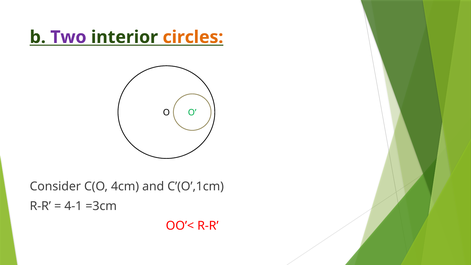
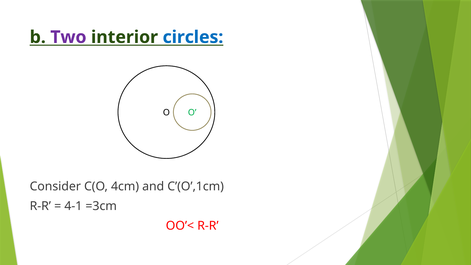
circles colour: orange -> blue (193, 37)
